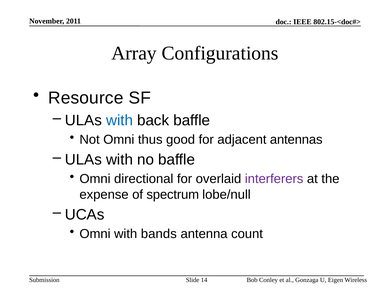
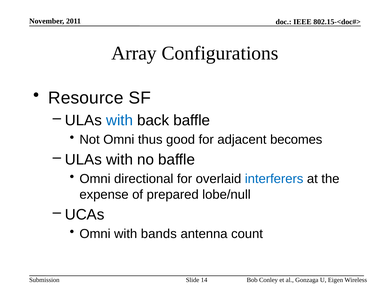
antennas: antennas -> becomes (296, 140)
interferers colour: purple -> blue (274, 179)
spectrum: spectrum -> prepared (173, 195)
